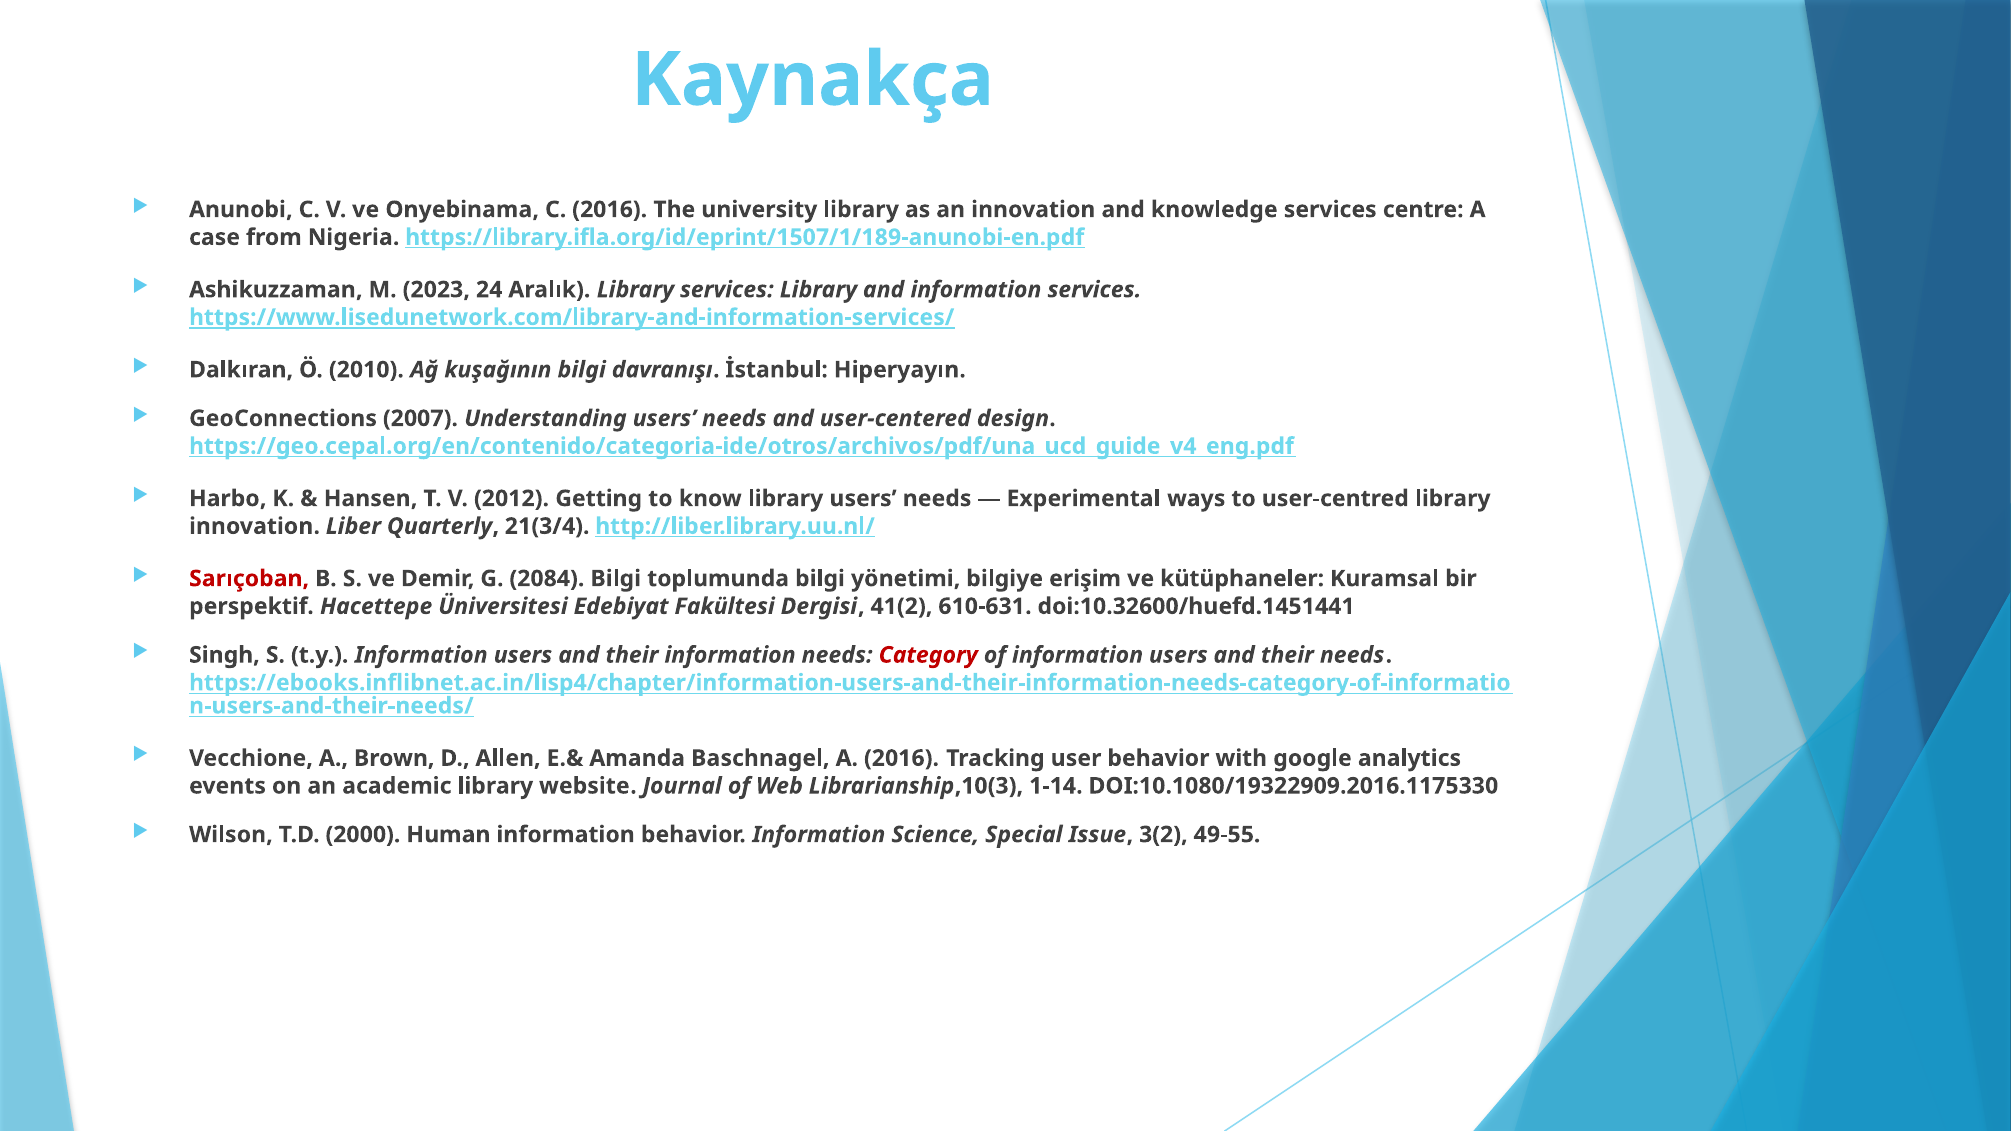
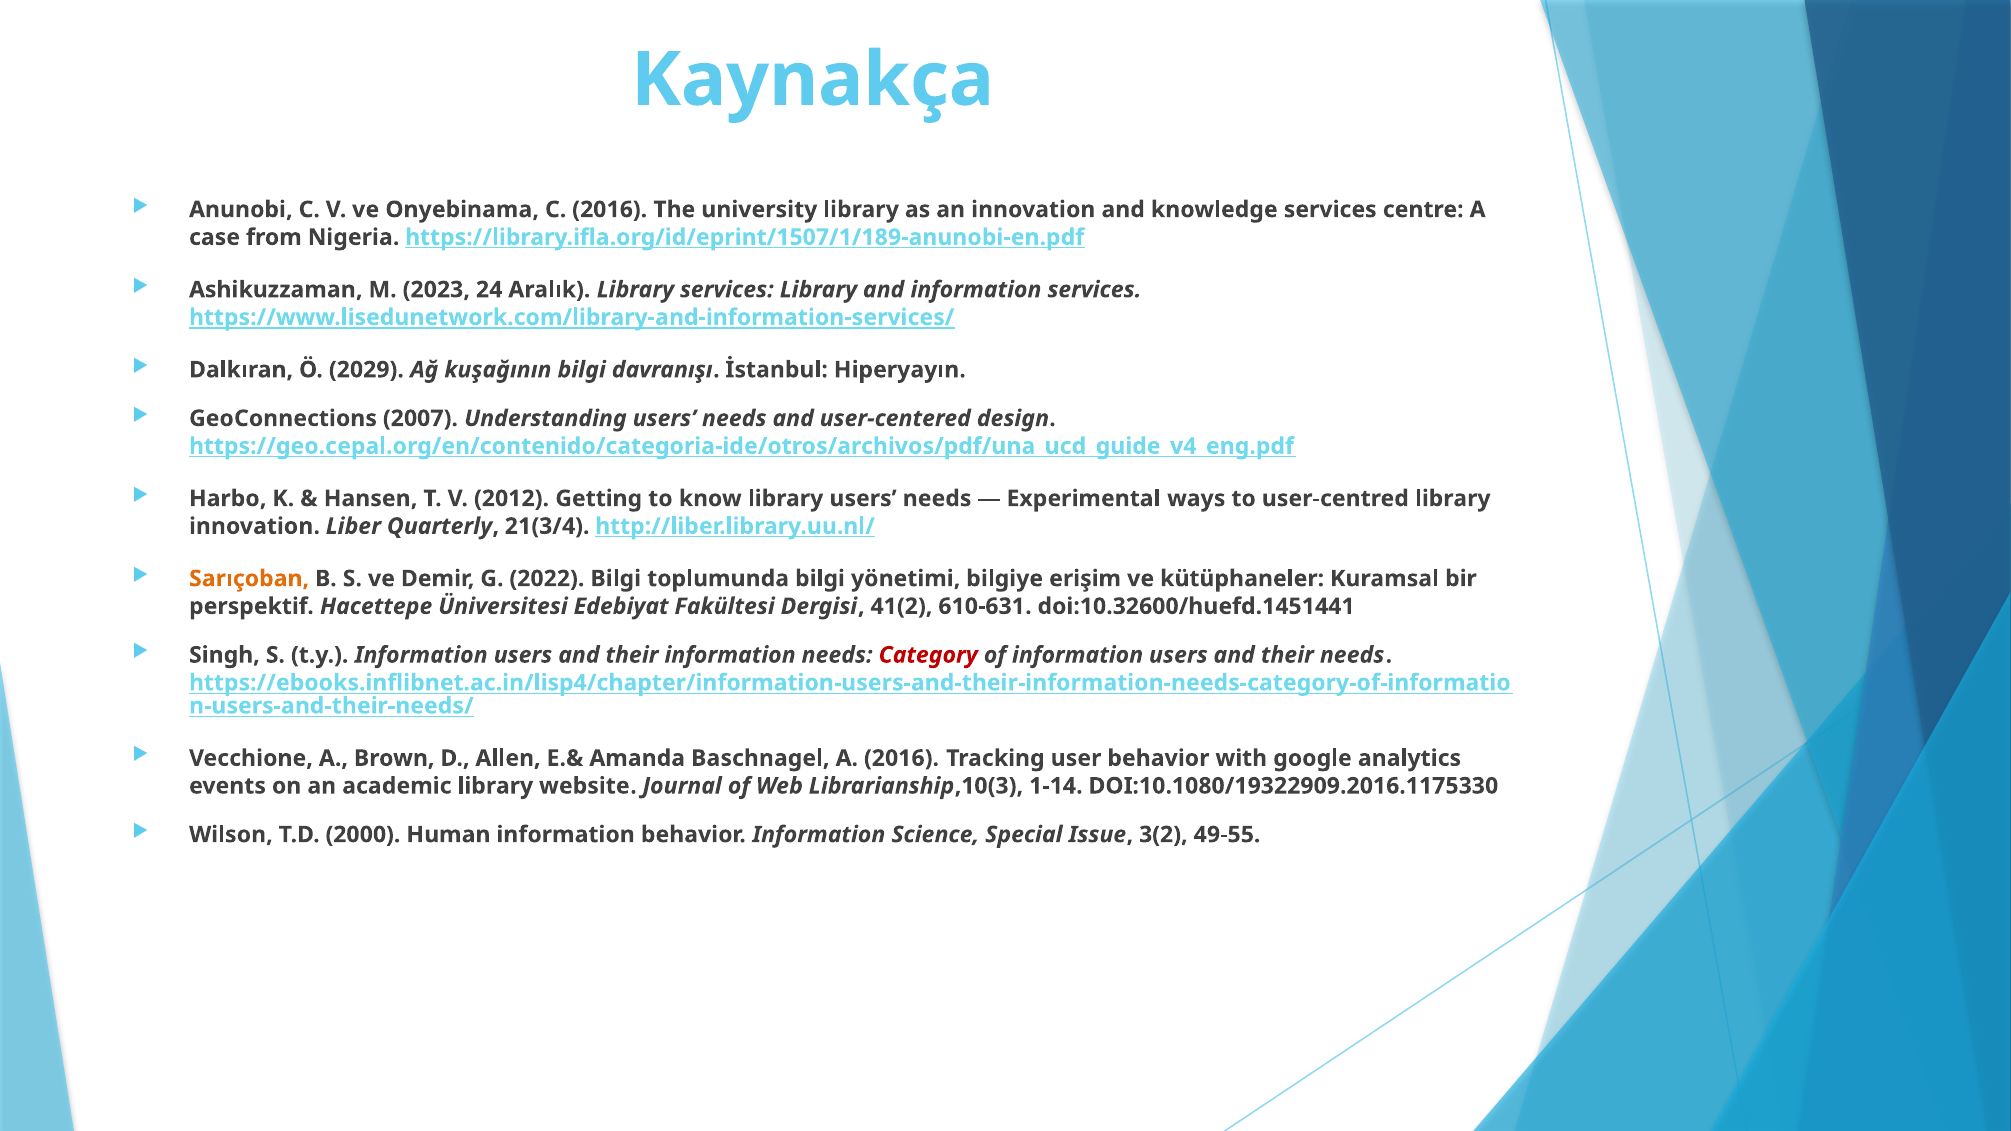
2010: 2010 -> 2029 (366, 370)
Sarıçoban colour: red -> orange (249, 579)
2084: 2084 -> 2022 (547, 579)
